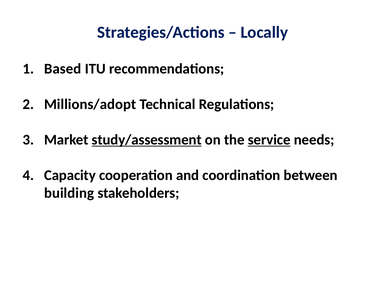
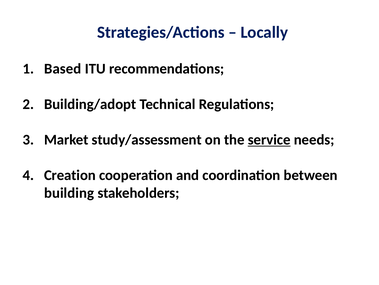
Millions/adopt: Millions/adopt -> Building/adopt (90, 104)
study/assessment underline: present -> none (147, 139)
Capacity: Capacity -> Creation (70, 175)
